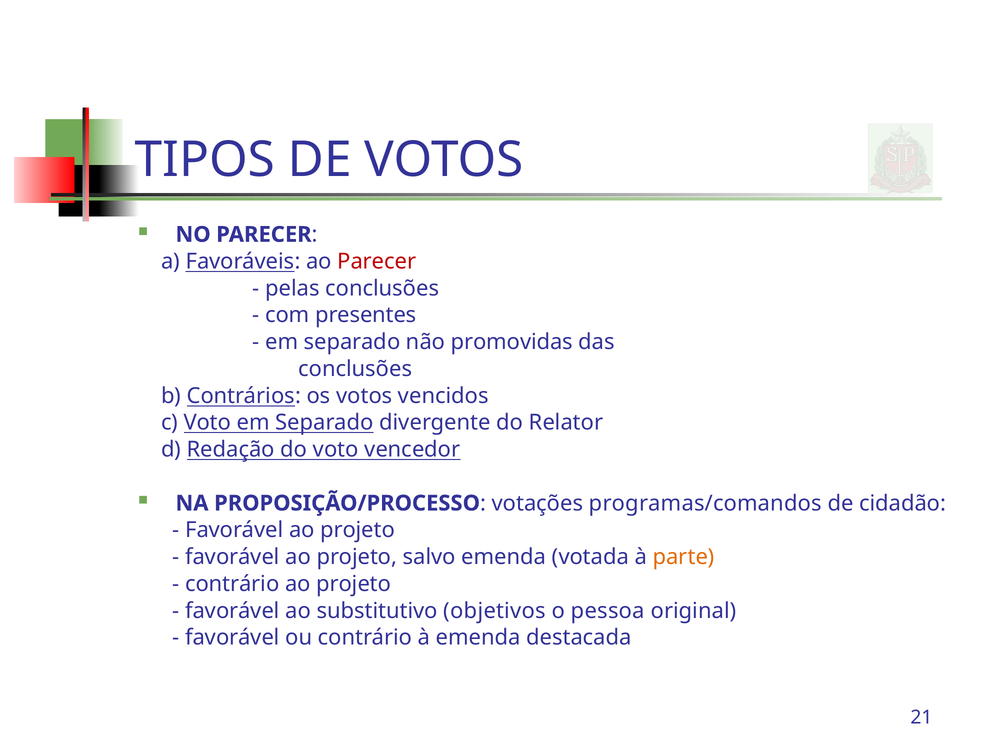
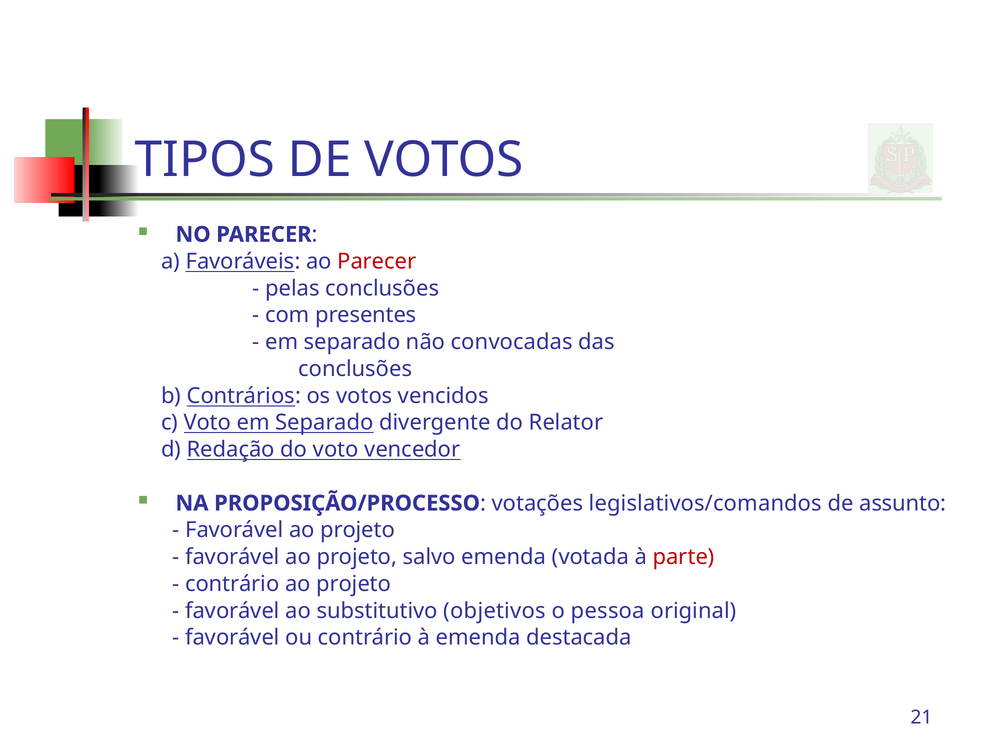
promovidas: promovidas -> convocadas (512, 342)
programas/comandos: programas/comandos -> legislativos/comandos (705, 503)
cidadão: cidadão -> assunto (903, 503)
parte colour: orange -> red (684, 557)
